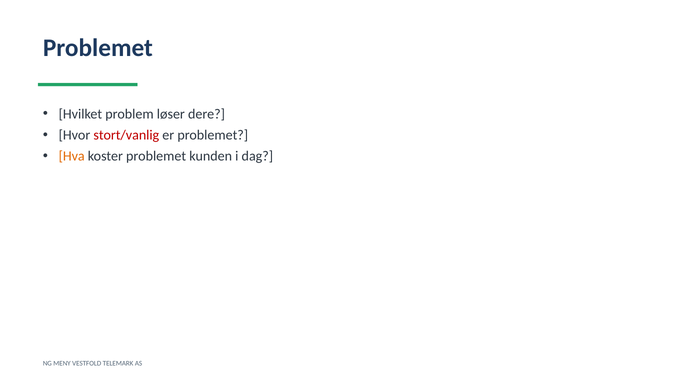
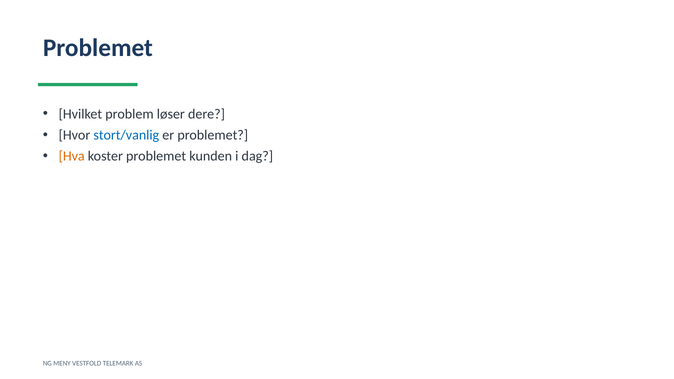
stort/vanlig colour: red -> blue (126, 135)
